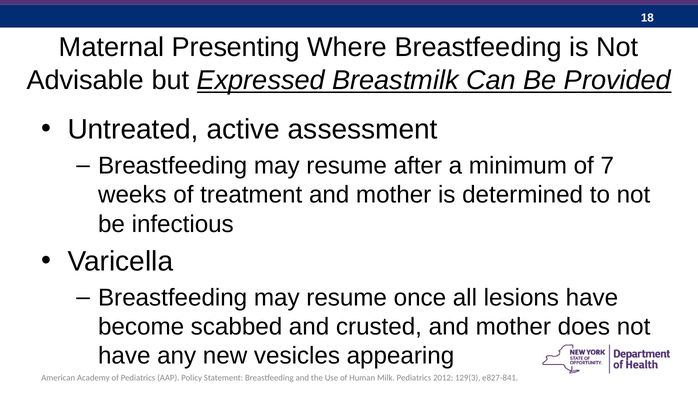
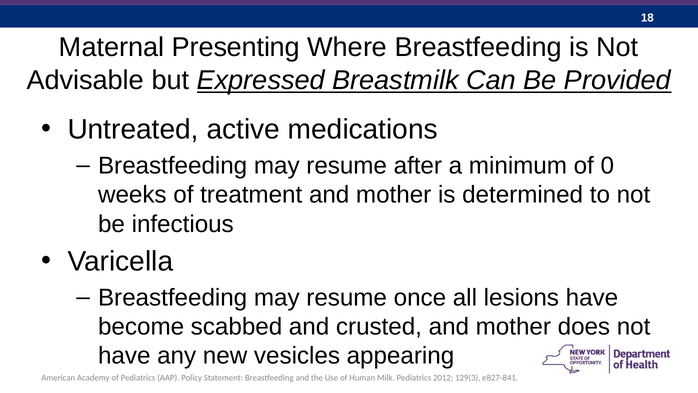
assessment: assessment -> medications (363, 129)
7: 7 -> 0 (607, 166)
